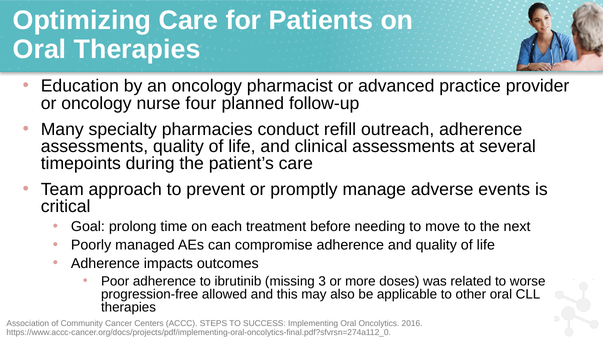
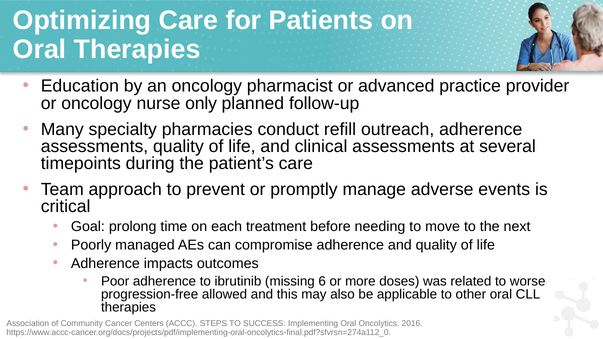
four: four -> only (201, 103)
3: 3 -> 6 (322, 282)
